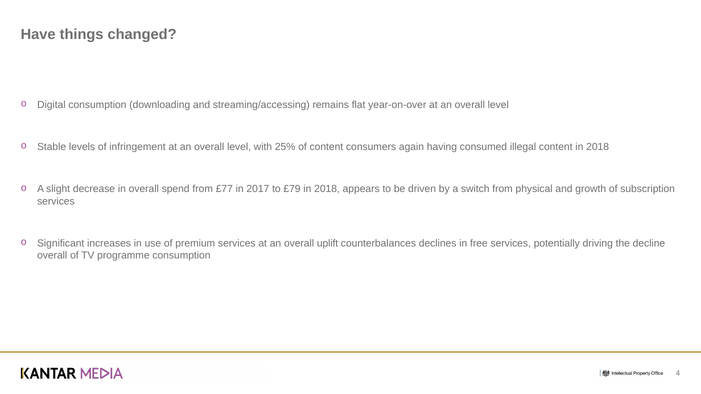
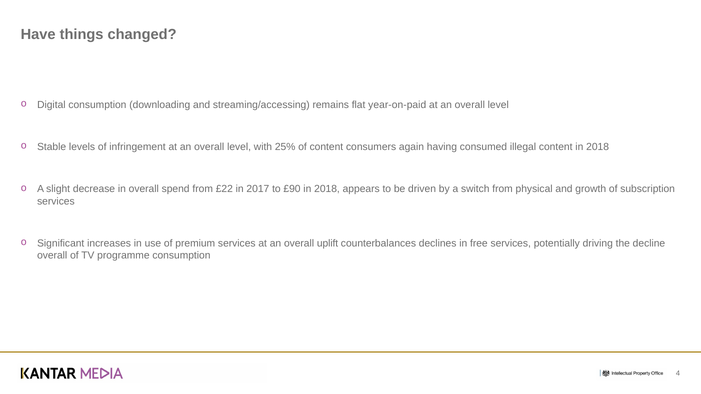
year-on-over: year-on-over -> year-on-paid (397, 105)
£77: £77 -> £22 (224, 189)
£79: £79 -> £90 (292, 189)
